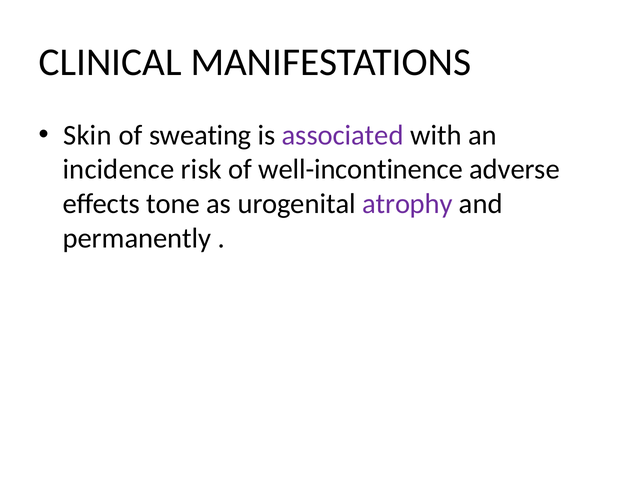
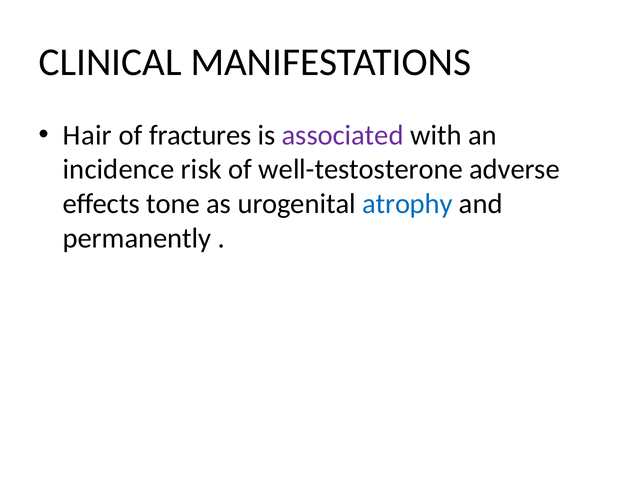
Skin: Skin -> Hair (87, 135)
sweating: sweating -> fractures (200, 135)
well-incontinence: well-incontinence -> well-testosterone (361, 169)
atrophy colour: purple -> blue (407, 204)
